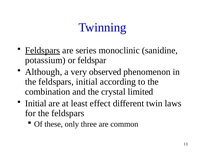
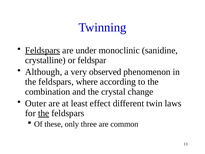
series: series -> under (86, 50)
potassium: potassium -> crystalline (45, 60)
feldspars initial: initial -> where (87, 82)
limited: limited -> change (141, 92)
Initial: Initial -> Outer (36, 103)
the underline: none -> present (44, 113)
